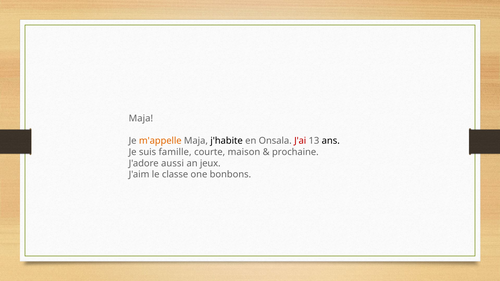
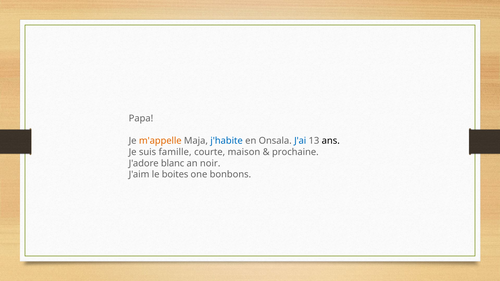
Maja: Maja -> Papa (141, 118)
j'habite colour: black -> blue (227, 141)
J'ai colour: red -> blue (300, 141)
aussi: aussi -> blanc (173, 163)
jeux: jeux -> noir (210, 163)
classe: classe -> boites (175, 175)
